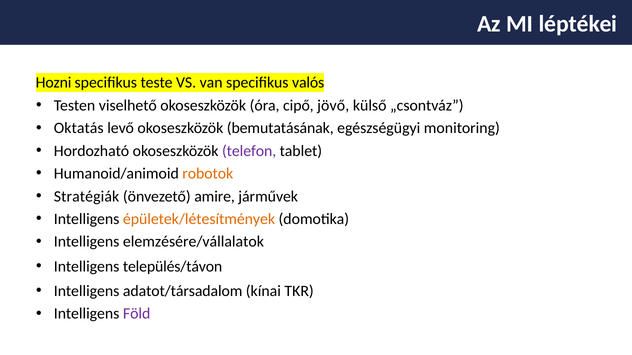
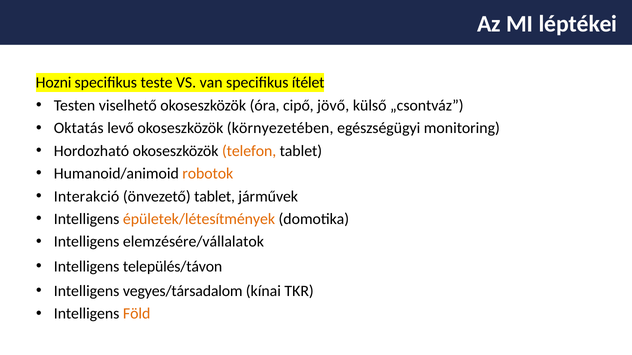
valós: valós -> ítélet (308, 83)
bemutatásának: bemutatásának -> környezetében (280, 128)
telefon colour: purple -> orange (249, 151)
Stratégiák: Stratégiák -> Interakció (87, 197)
önvezető amire: amire -> tablet (215, 197)
adatot/társadalom: adatot/társadalom -> vegyes/társadalom (183, 291)
Föld colour: purple -> orange (137, 314)
